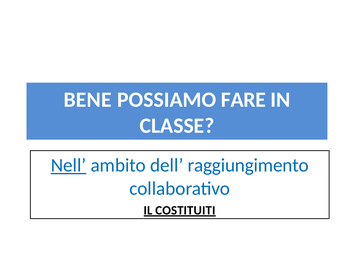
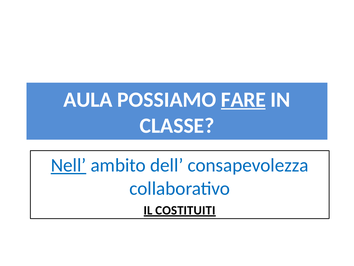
BENE: BENE -> AULA (88, 99)
FARE underline: none -> present (243, 99)
raggiungimento: raggiungimento -> consapevolezza (248, 165)
